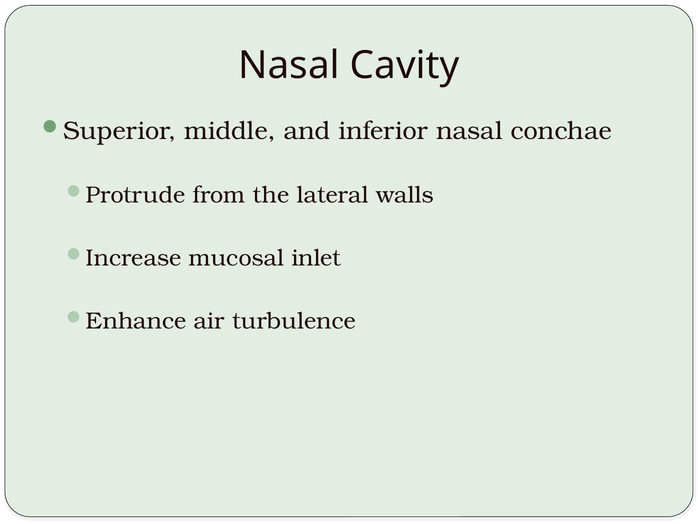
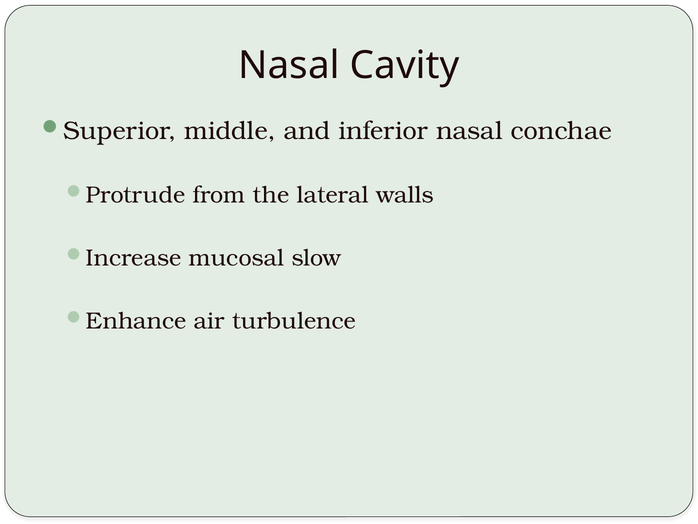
inlet: inlet -> slow (316, 258)
